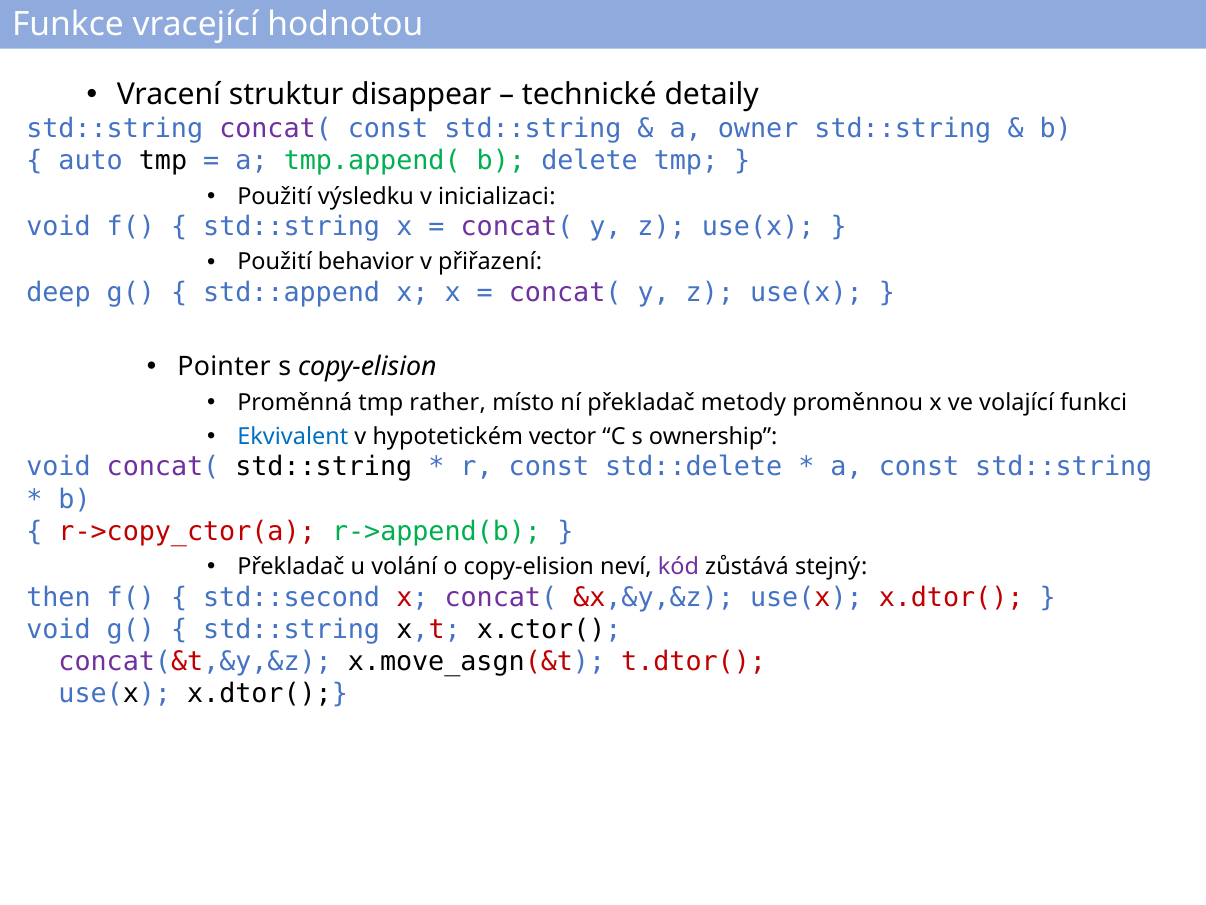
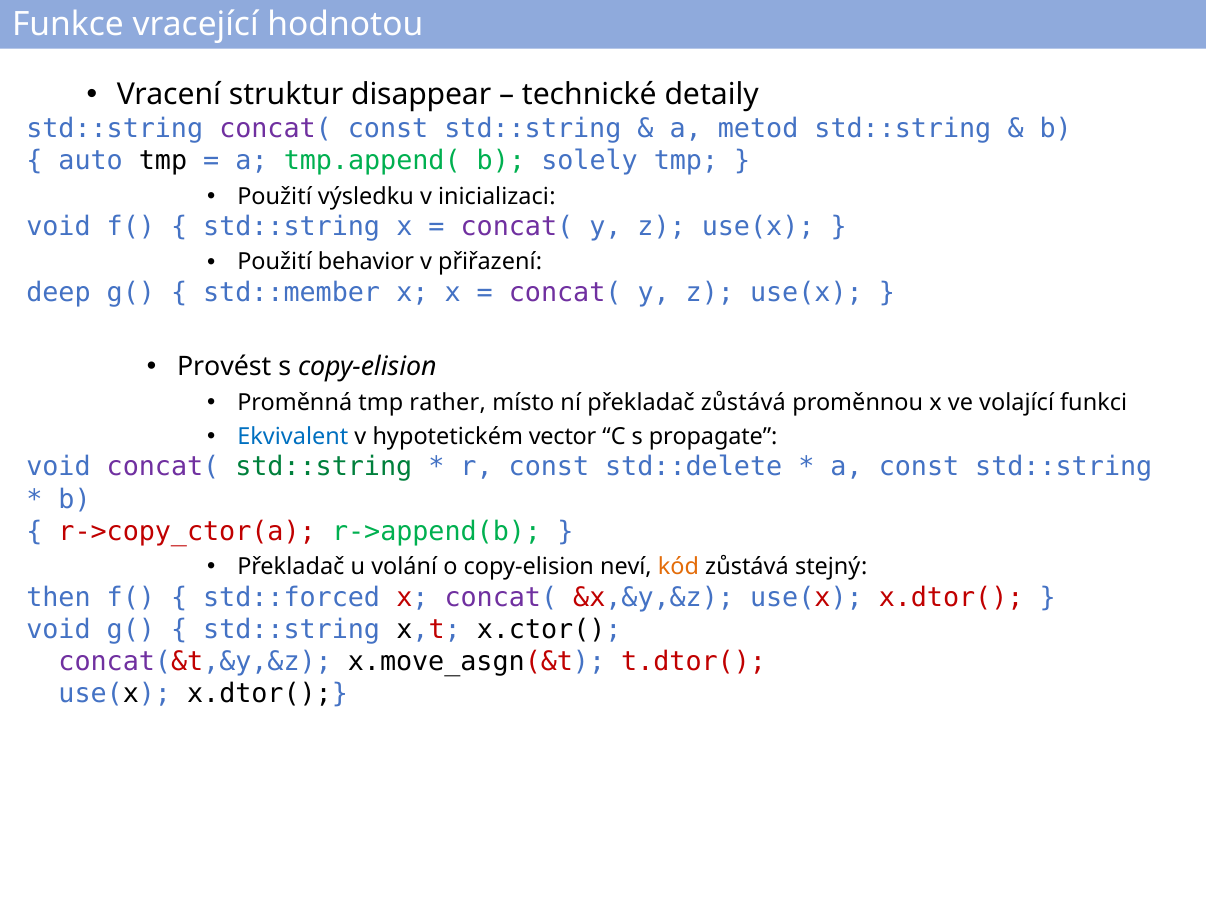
owner: owner -> metod (758, 129)
delete: delete -> solely (590, 161)
std::append: std::append -> std::member (292, 293)
Pointer: Pointer -> Provést (224, 367)
překladač metody: metody -> zůstává (743, 402)
ownership: ownership -> propagate (713, 436)
std::string colour: black -> green (324, 467)
kód colour: purple -> orange (678, 566)
std::second: std::second -> std::forced (292, 597)
